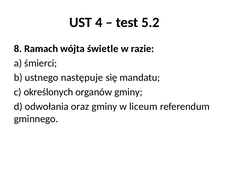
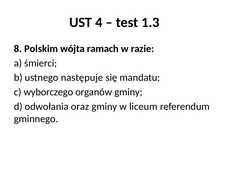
5.2: 5.2 -> 1.3 (150, 22)
Ramach: Ramach -> Polskim (41, 49)
świetle: świetle -> ramach (103, 49)
określonych: określonych -> wyborczego (48, 92)
